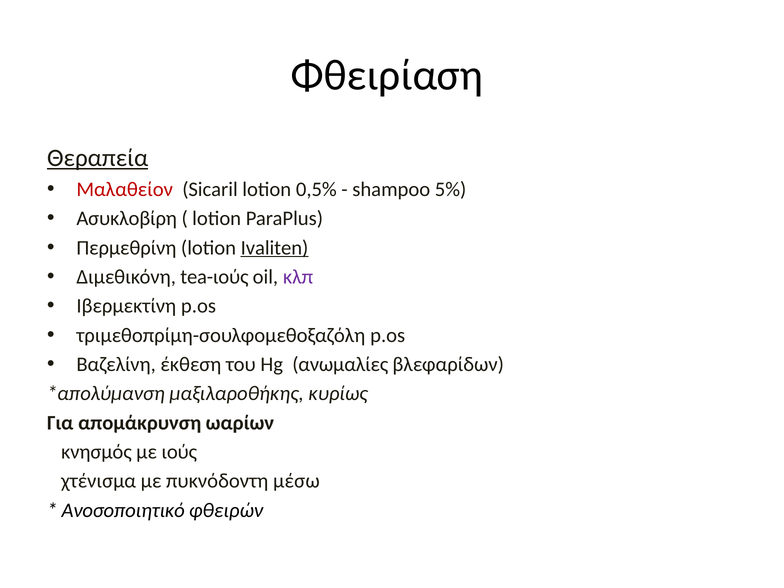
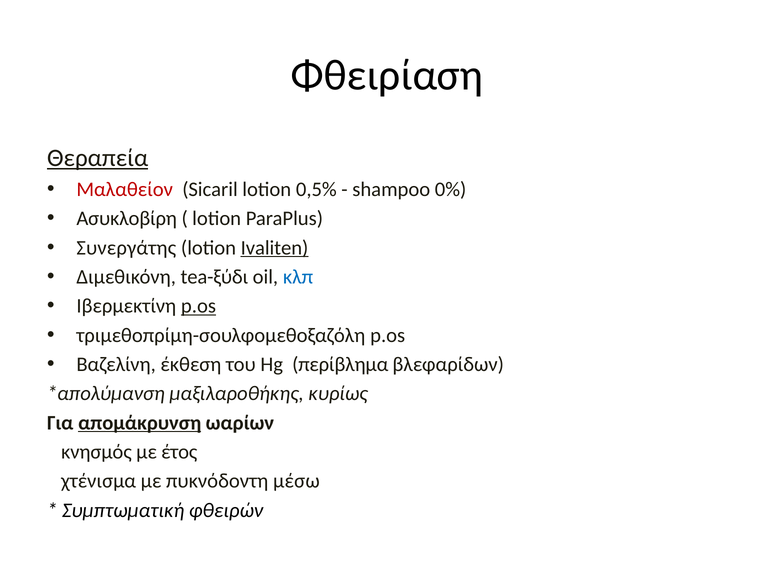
5%: 5% -> 0% (451, 189)
Περμεθρίνη: Περμεθρίνη -> Συνεργάτης (126, 248)
tea-ιούς: tea-ιούς -> tea-ξύδι (214, 277)
κλπ colour: purple -> blue (298, 277)
p.os underline: none -> present (198, 306)
ανωμαλίες: ανωμαλίες -> περίβλημα (340, 364)
απομάκρυνση underline: none -> present (140, 423)
ιούς: ιούς -> έτος (179, 452)
Ανοσοποιητικό: Ανοσοποιητικό -> Συμπτωματική (123, 510)
